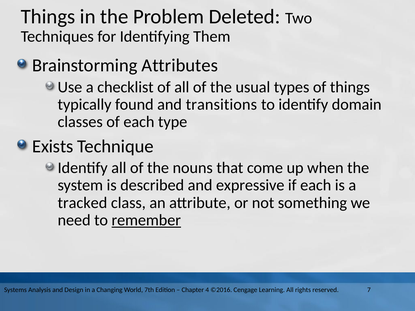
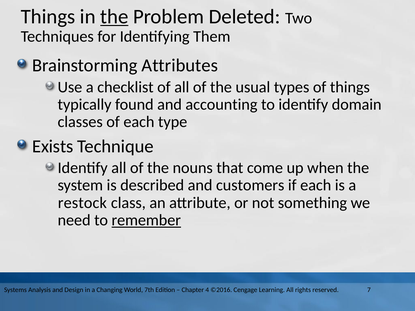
the underline: none -> present (114, 17)
transitions: transitions -> accounting (221, 105)
expressive: expressive -> customers (250, 185)
tracked: tracked -> restock (82, 203)
